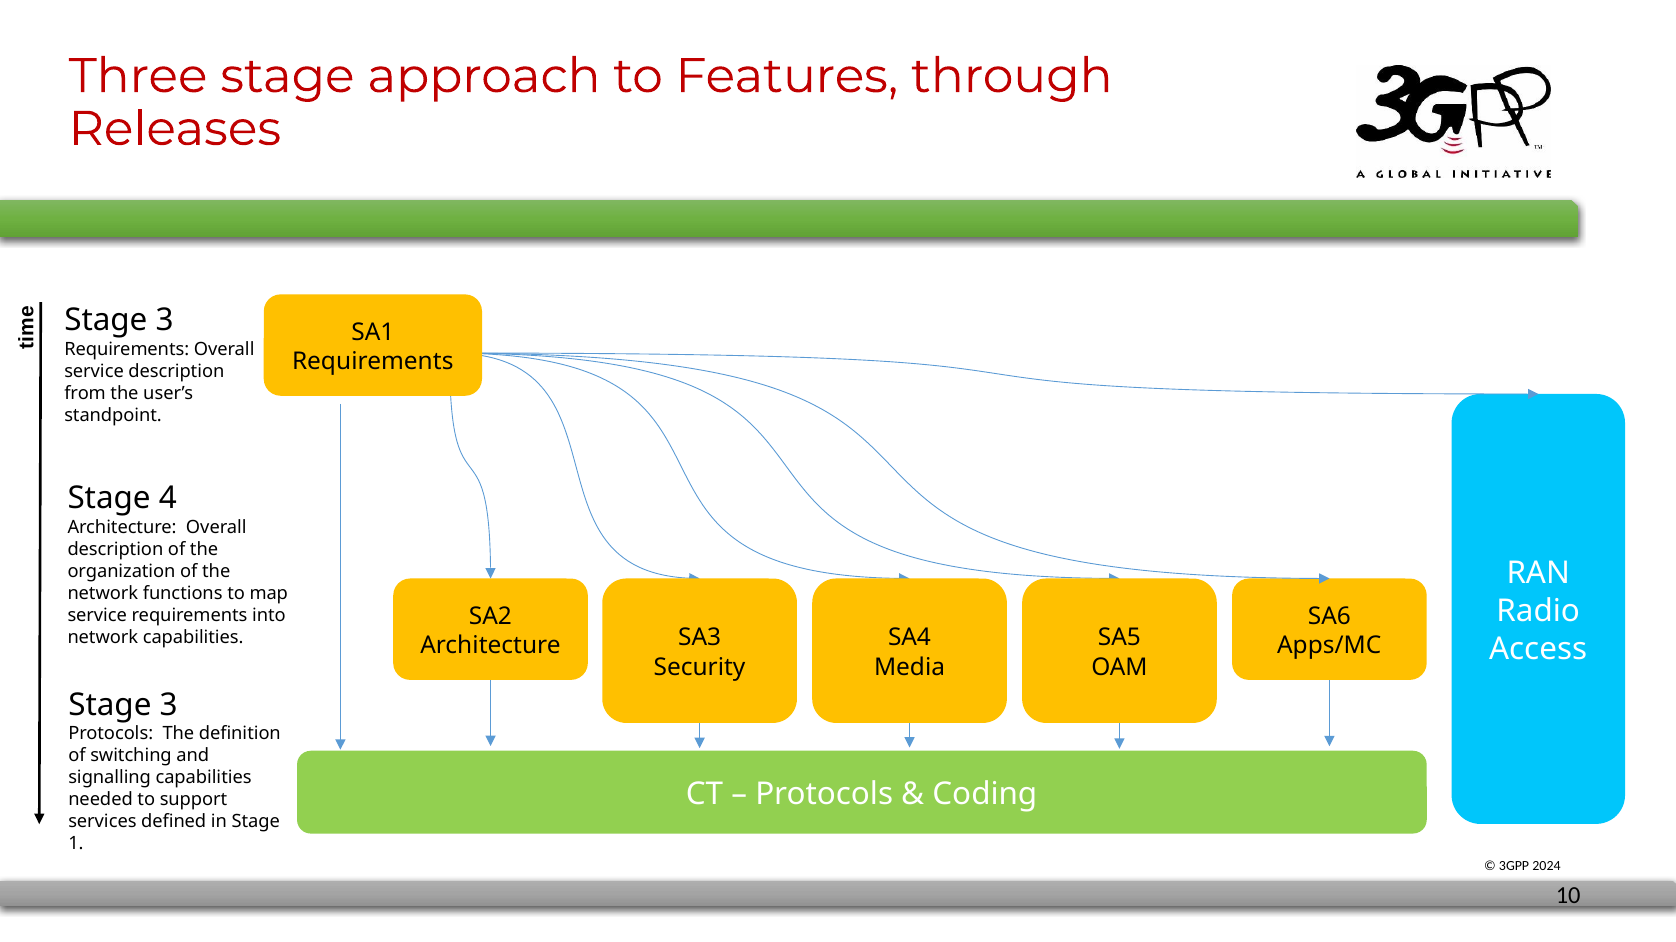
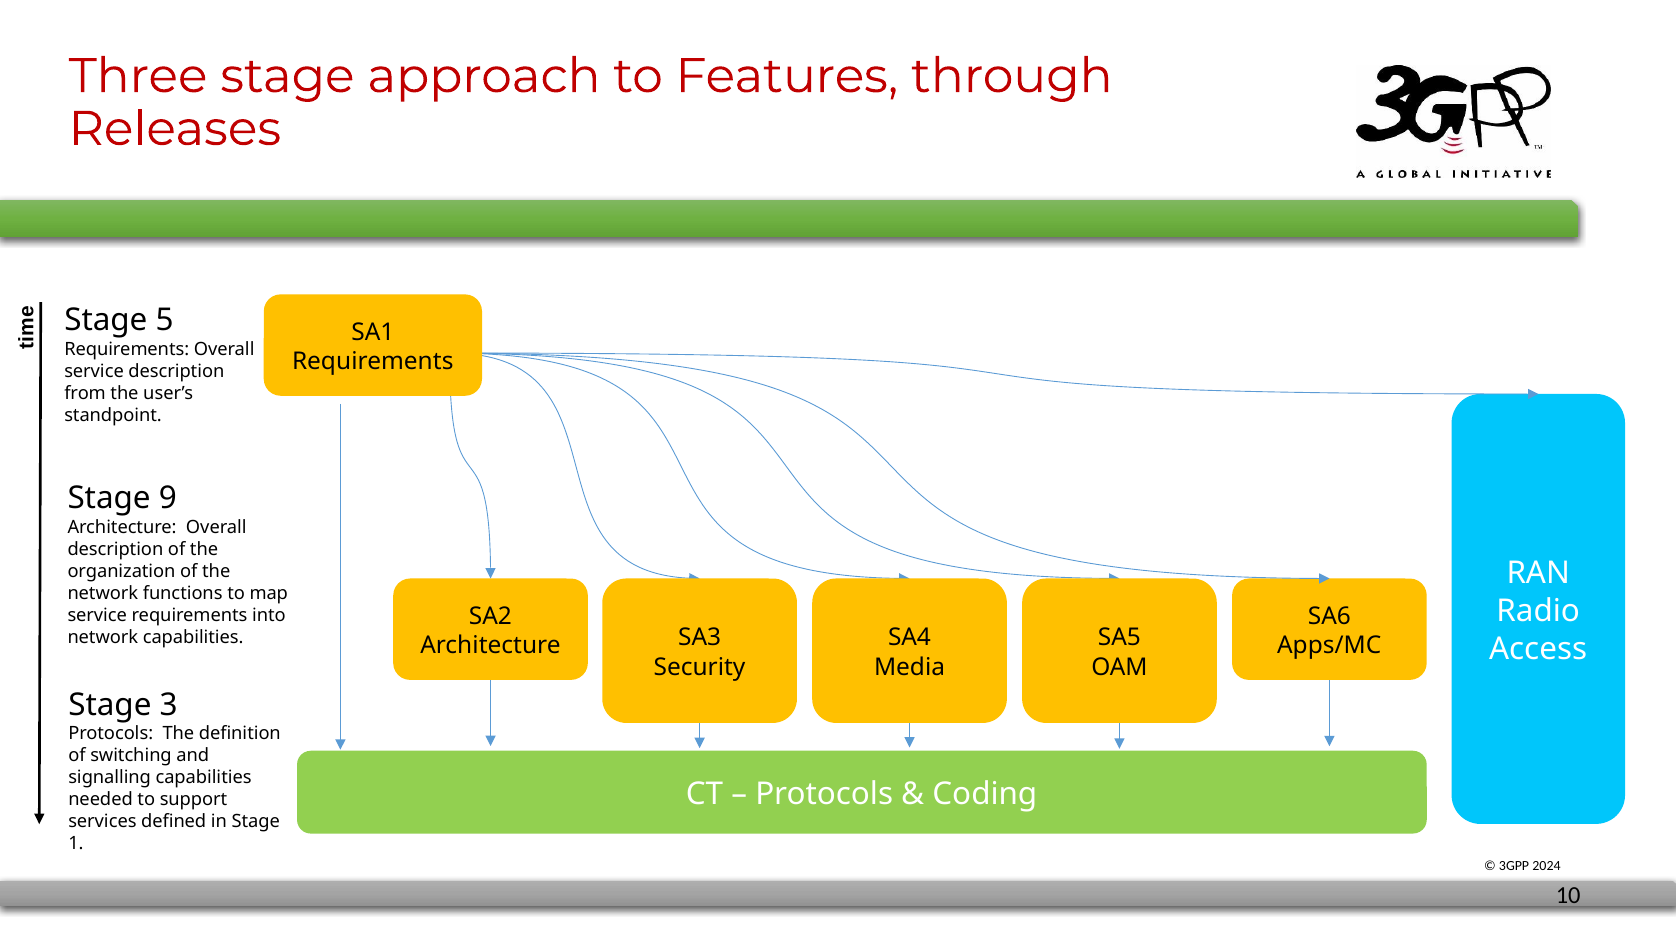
3: 3 -> 5 (165, 321)
4: 4 -> 9 (168, 499)
